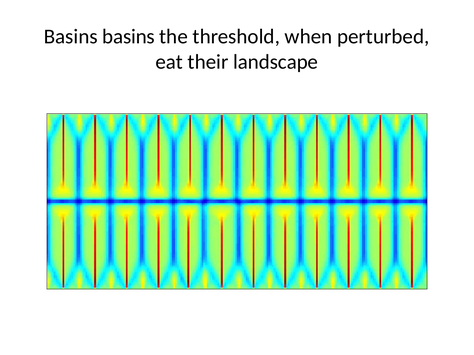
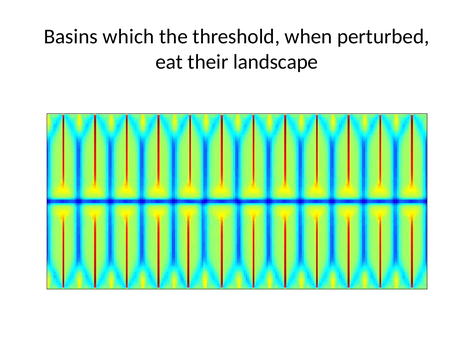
Basins basins: basins -> which (128, 37)
